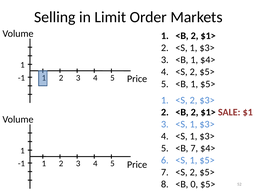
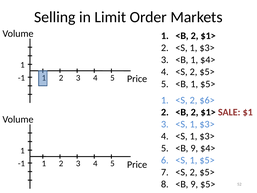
2 $3>: $3> -> $6> (207, 100)
5 <B 7: 7 -> 9 (194, 148)
0: 0 -> 9 (194, 184)
